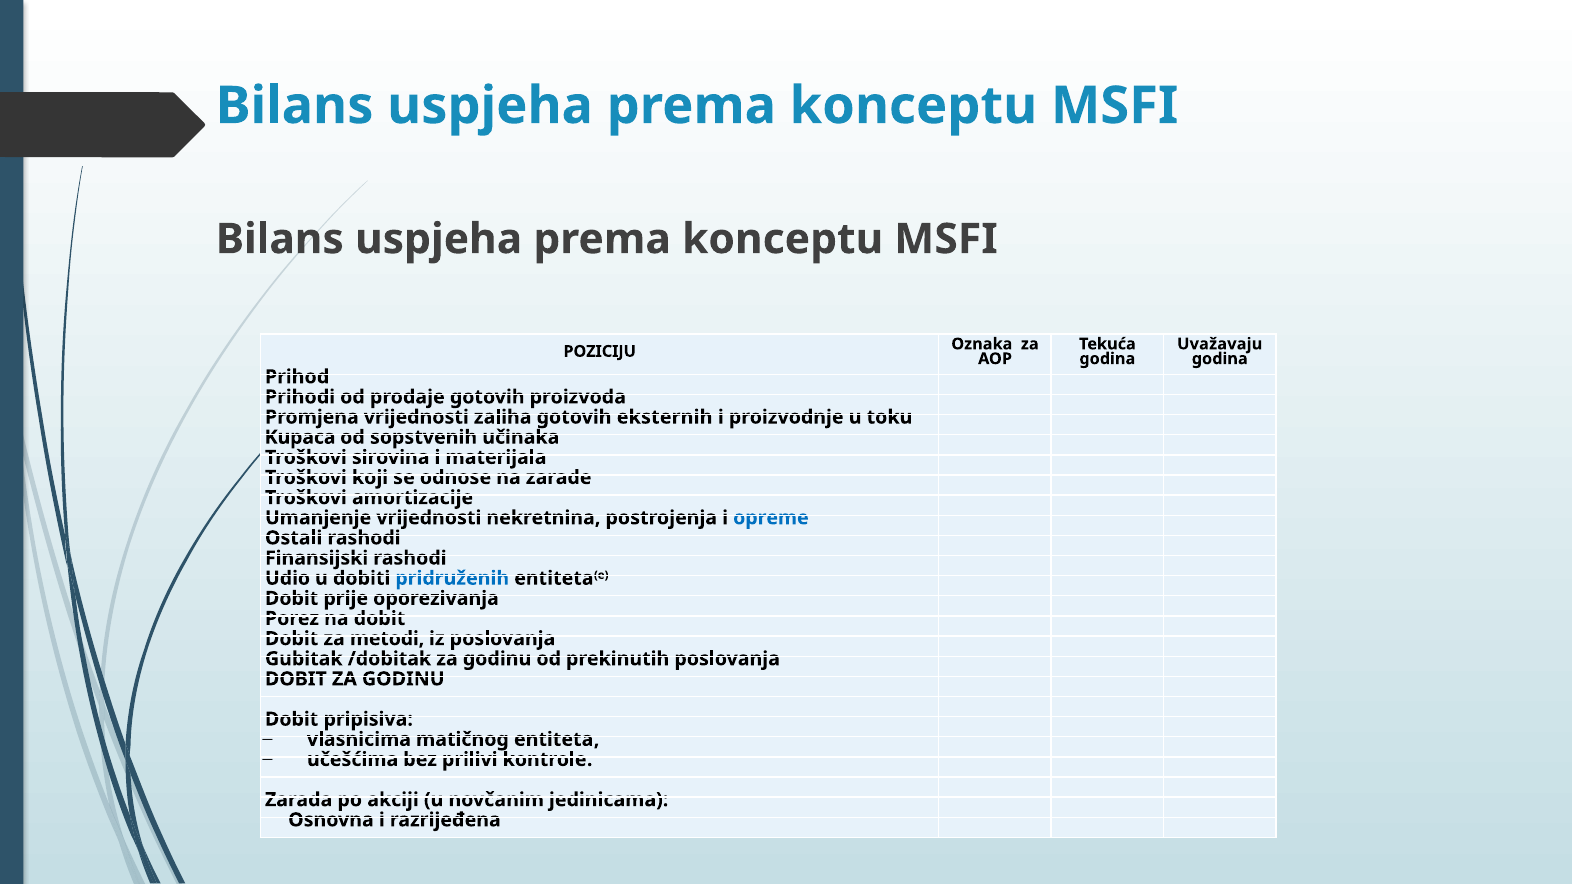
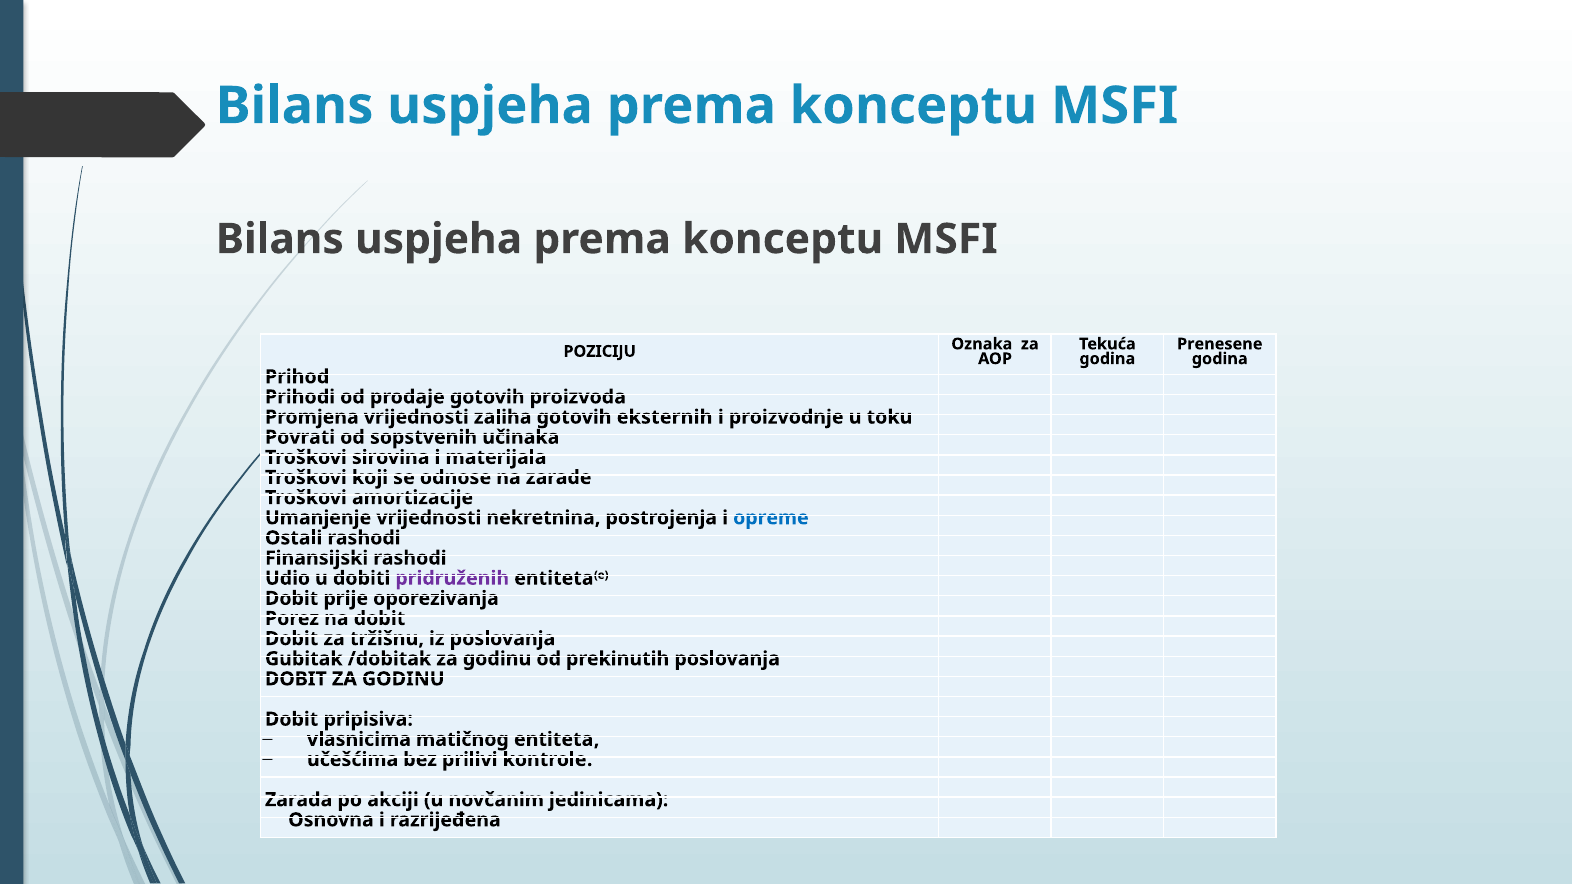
Uvažavaju: Uvažavaju -> Prenesene (1220, 344)
Kupaca: Kupaca -> Povrati (300, 437)
pridruženih colour: blue -> purple (452, 578)
metodi: metodi -> tržišnu (387, 639)
